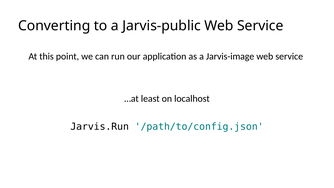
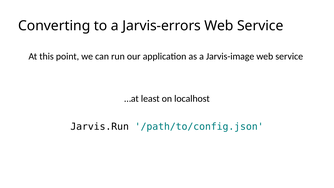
Jarvis-public: Jarvis-public -> Jarvis-errors (162, 26)
